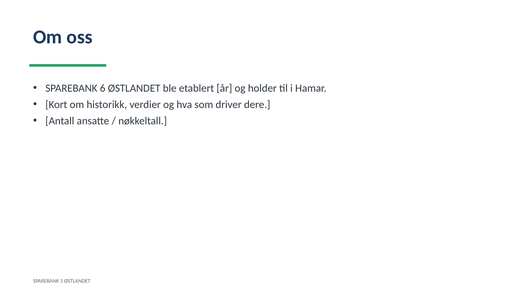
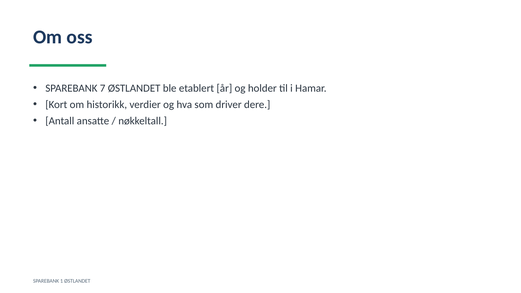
6: 6 -> 7 (103, 88)
